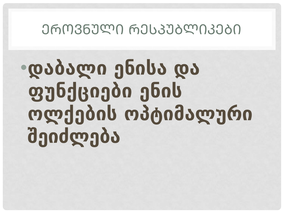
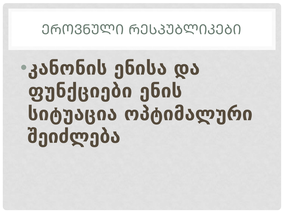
დაბალი: დაბალი -> კანონის (68, 69)
ოლქების: ოლქების -> სიტუაცია (73, 114)
